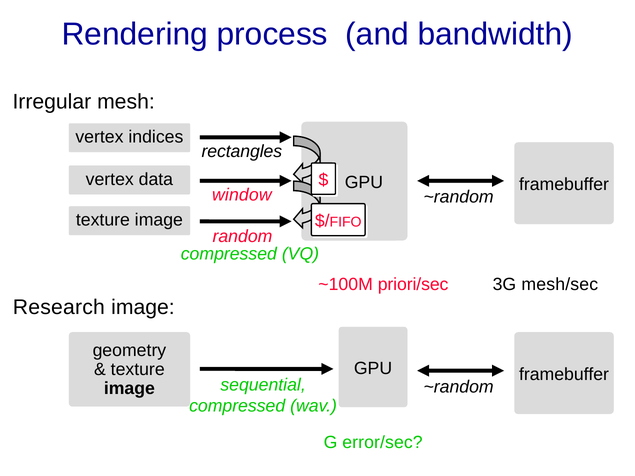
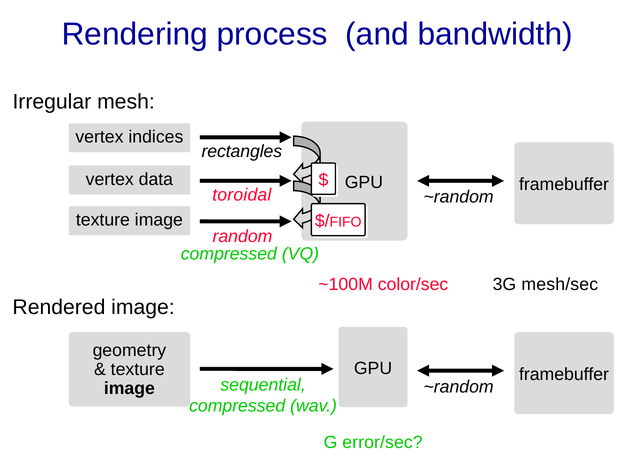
window: window -> toroidal (242, 195)
priori/sec: priori/sec -> color/sec (413, 285)
Research: Research -> Rendered (59, 307)
